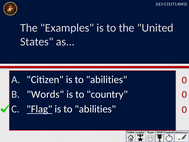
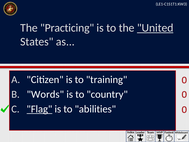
Examples: Examples -> Practicing (67, 28)
United underline: none -> present (155, 28)
Citizen is to abilities: abilities -> training (107, 79)
